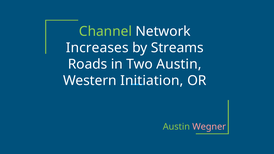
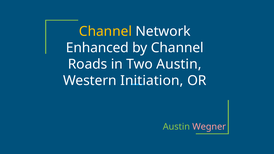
Channel colour: light green -> yellow (105, 31)
Increases: Increases -> Enhanced (97, 48)
by Streams: Streams -> Channel (177, 48)
